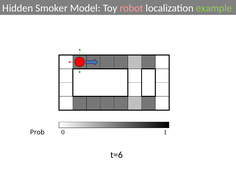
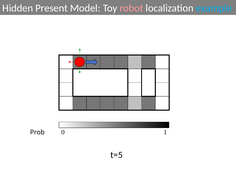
Smoker: Smoker -> Present (52, 8)
example colour: light green -> light blue (214, 8)
t=6: t=6 -> t=5 (117, 155)
